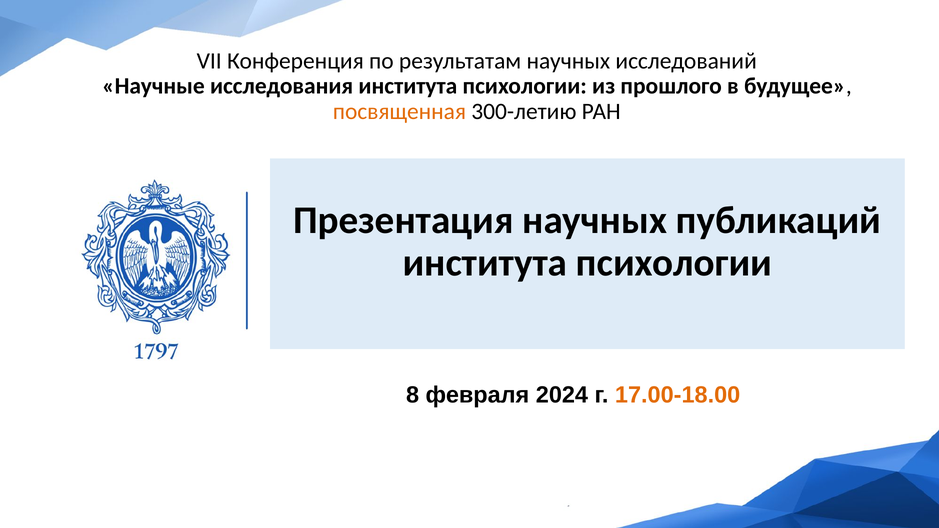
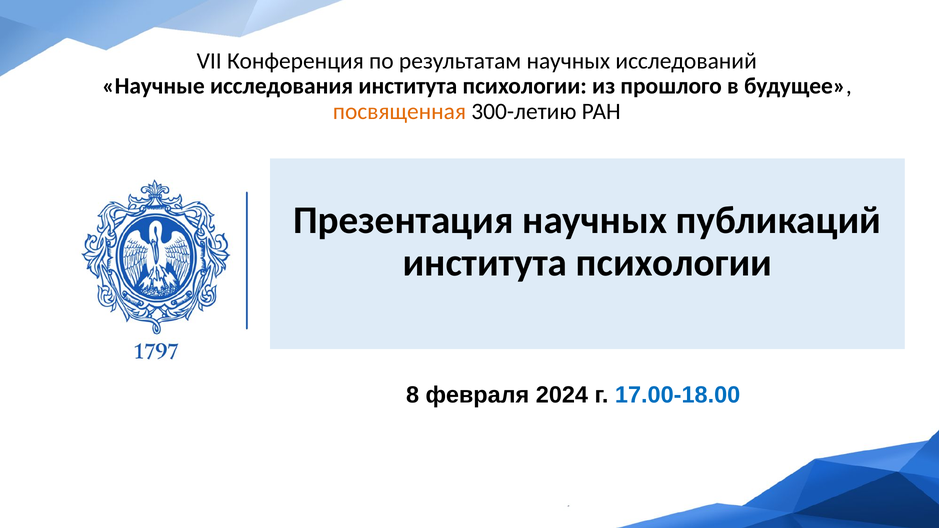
17.00-18.00 colour: orange -> blue (678, 395)
